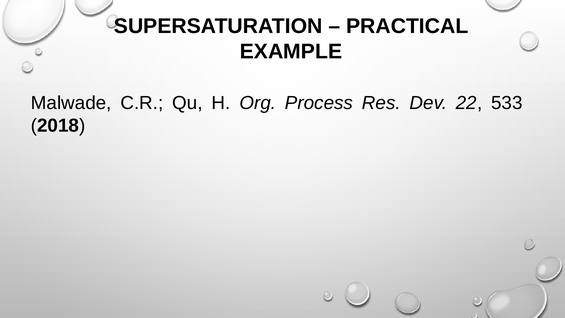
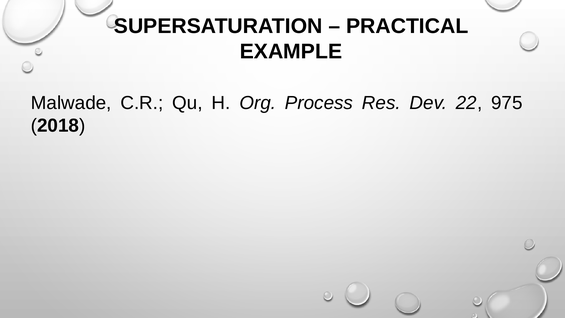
533: 533 -> 975 (507, 103)
